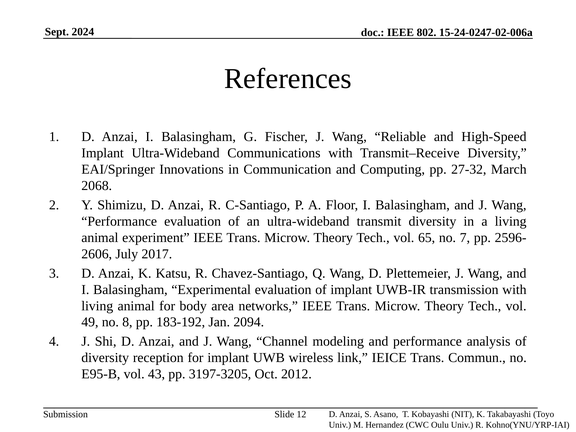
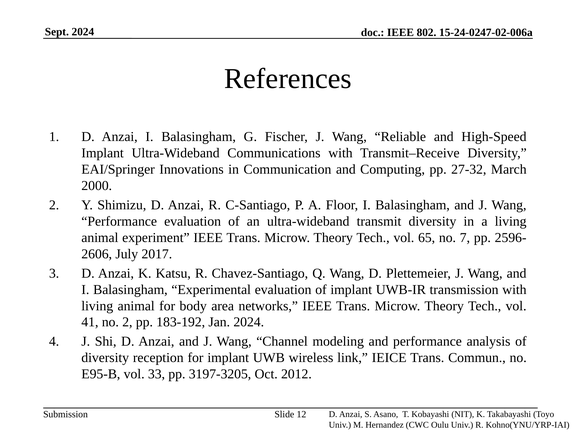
2068: 2068 -> 2000 (97, 186)
49: 49 -> 41 (90, 322)
no 8: 8 -> 2 (127, 322)
Jan 2094: 2094 -> 2024 (249, 322)
43: 43 -> 33 (156, 374)
